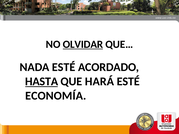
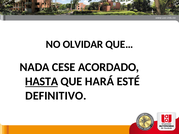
OLVIDAR underline: present -> none (83, 44)
NADA ESTÉ: ESTÉ -> CESE (64, 67)
ECONOMÍA: ECONOMÍA -> DEFINITIVO (56, 96)
